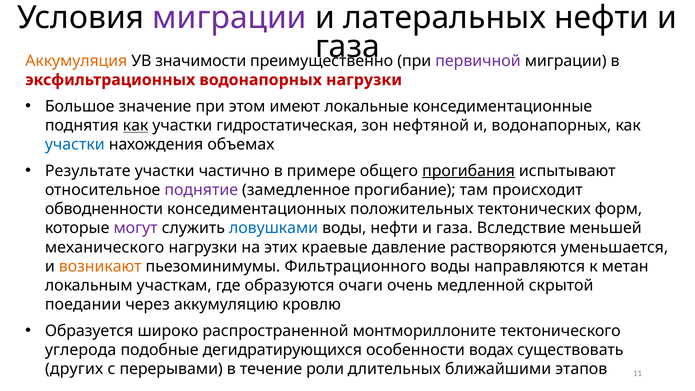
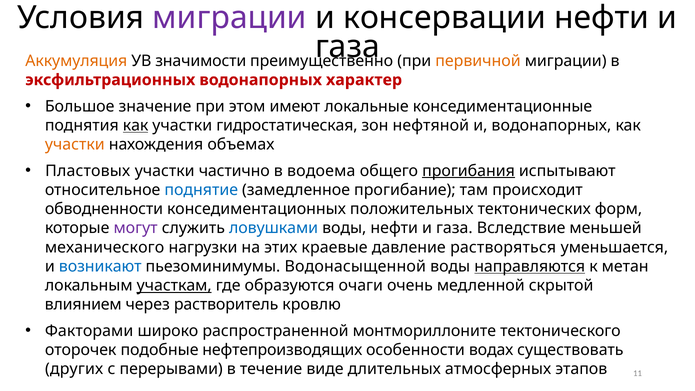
латеральных: латеральных -> консервации (445, 18)
первичной colour: purple -> orange (478, 61)
водонапорных нагрузки: нагрузки -> характер (364, 80)
участки colour: blue -> orange (75, 144)
Результате: Результате -> Пластовых (88, 171)
примере: примере -> водоема (321, 171)
поднятие colour: purple -> blue (201, 190)
растворяются: растворяются -> растворяться (503, 247)
возникают colour: orange -> blue (100, 266)
Фильтрационного: Фильтрационного -> Водонасыщенной (355, 266)
направляются underline: none -> present (530, 266)
участкам underline: none -> present (174, 285)
поедании: поедании -> влиянием (83, 305)
аккумуляцию: аккумуляцию -> растворитель (226, 305)
Образуется: Образуется -> Факторами (89, 331)
углерода: углерода -> оторочек (81, 350)
дегидратирующихся: дегидратирующихся -> нефтепроизводящих (282, 350)
роли: роли -> виде (325, 369)
ближайшими: ближайшими -> атмосферных (498, 369)
